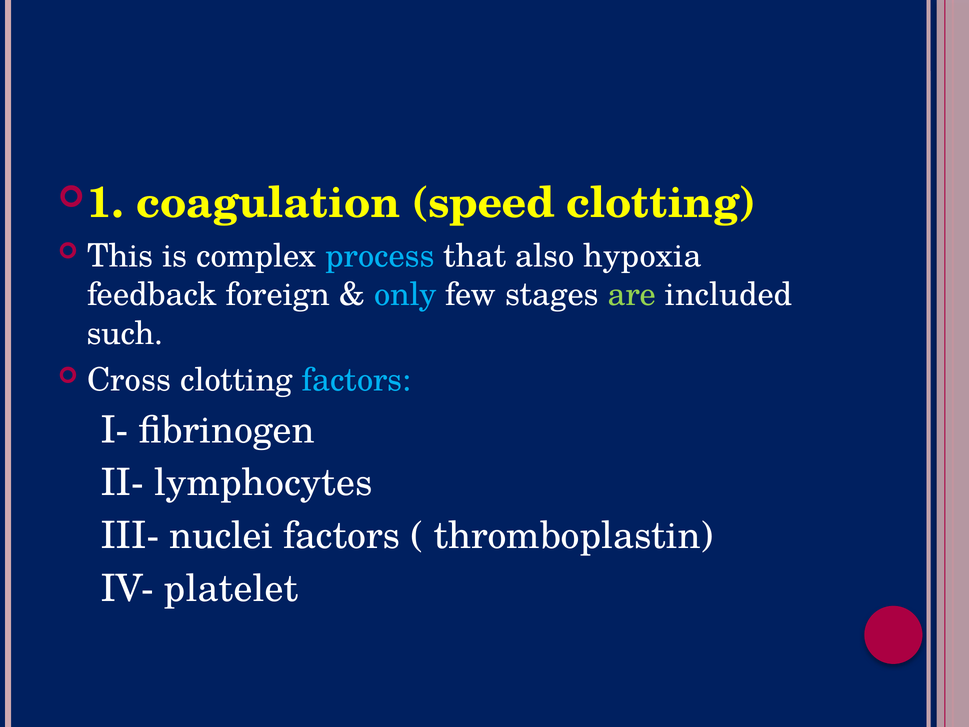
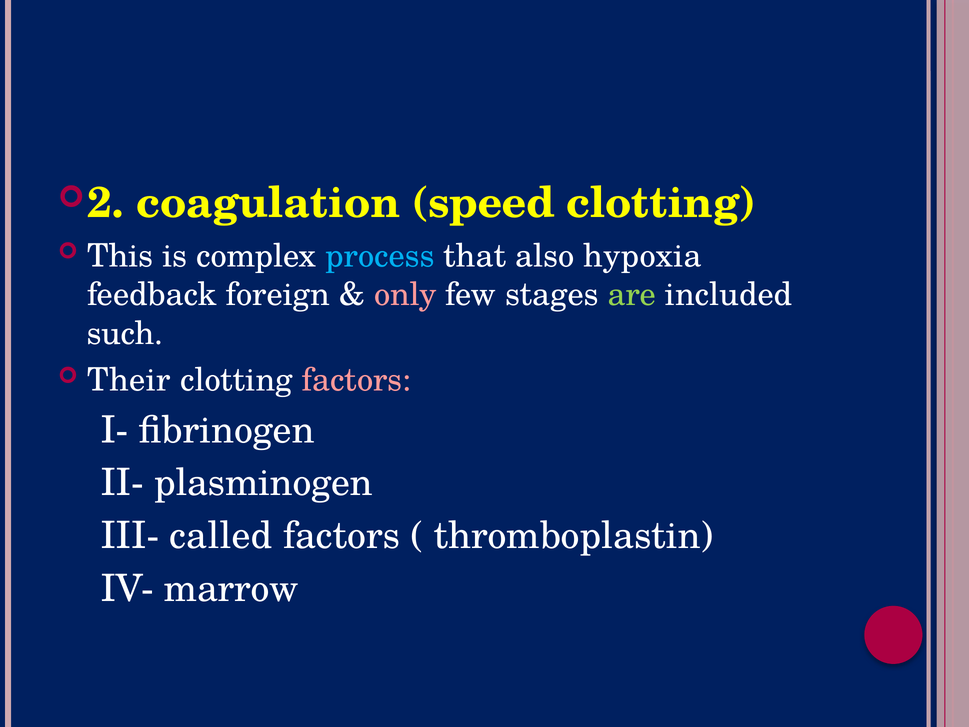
1: 1 -> 2 (105, 203)
only colour: light blue -> pink (405, 295)
Cross: Cross -> Their (129, 380)
factors colour: light blue -> pink (356, 380)
lymphocytes: lymphocytes -> plasminogen (264, 483)
nuclei: nuclei -> called (221, 536)
platelet: platelet -> marrow (231, 588)
